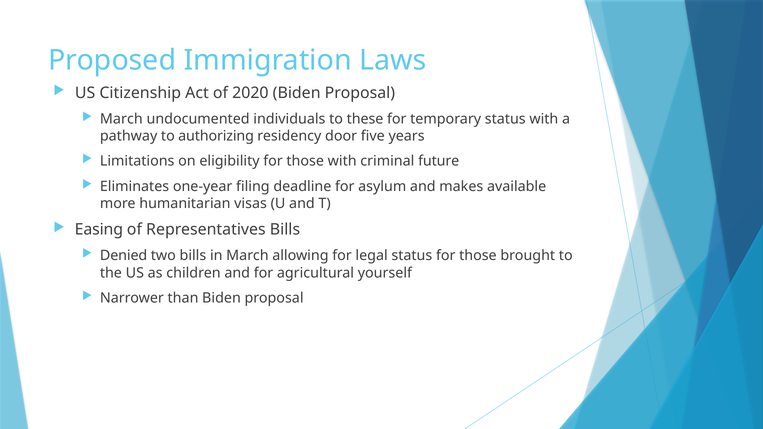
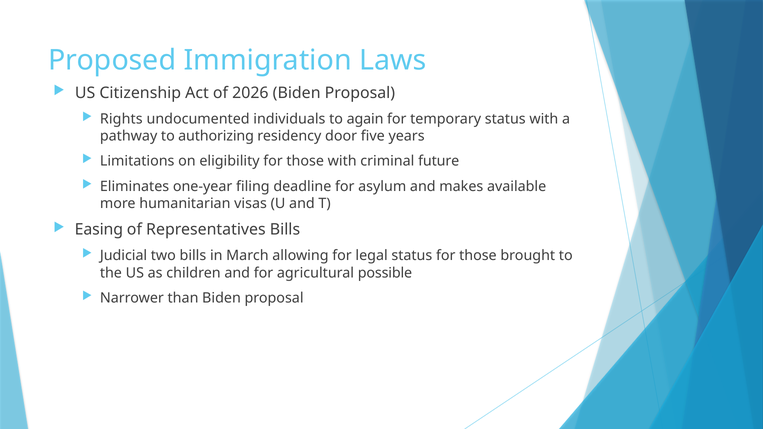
2020: 2020 -> 2026 (250, 93)
March: March -> Rights (121, 119)
these: these -> again (365, 119)
Denied: Denied -> Judicial (124, 256)
yourself: yourself -> possible (385, 273)
